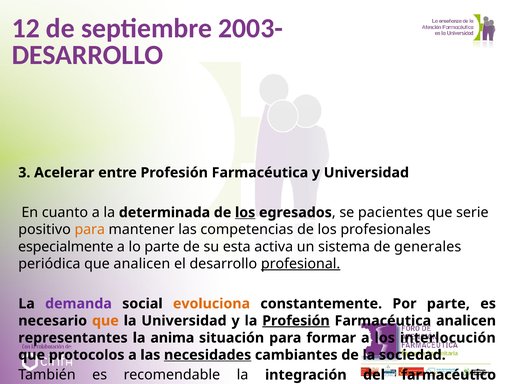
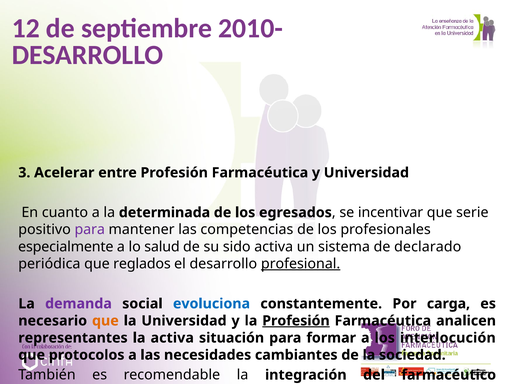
2003-: 2003- -> 2010- (251, 28)
los underline: present -> none (245, 213)
pacientes: pacientes -> incentivar (391, 213)
para colour: orange -> purple (90, 230)
lo parte: parte -> salud (162, 247)
esta: esta -> sido (237, 247)
generales: generales -> declarado (428, 247)
que analicen: analicen -> reglados (142, 264)
evoluciona colour: orange -> blue (212, 304)
Por parte: parte -> carga (448, 304)
la anima: anima -> activa (172, 338)
necesidades underline: present -> none (208, 355)
